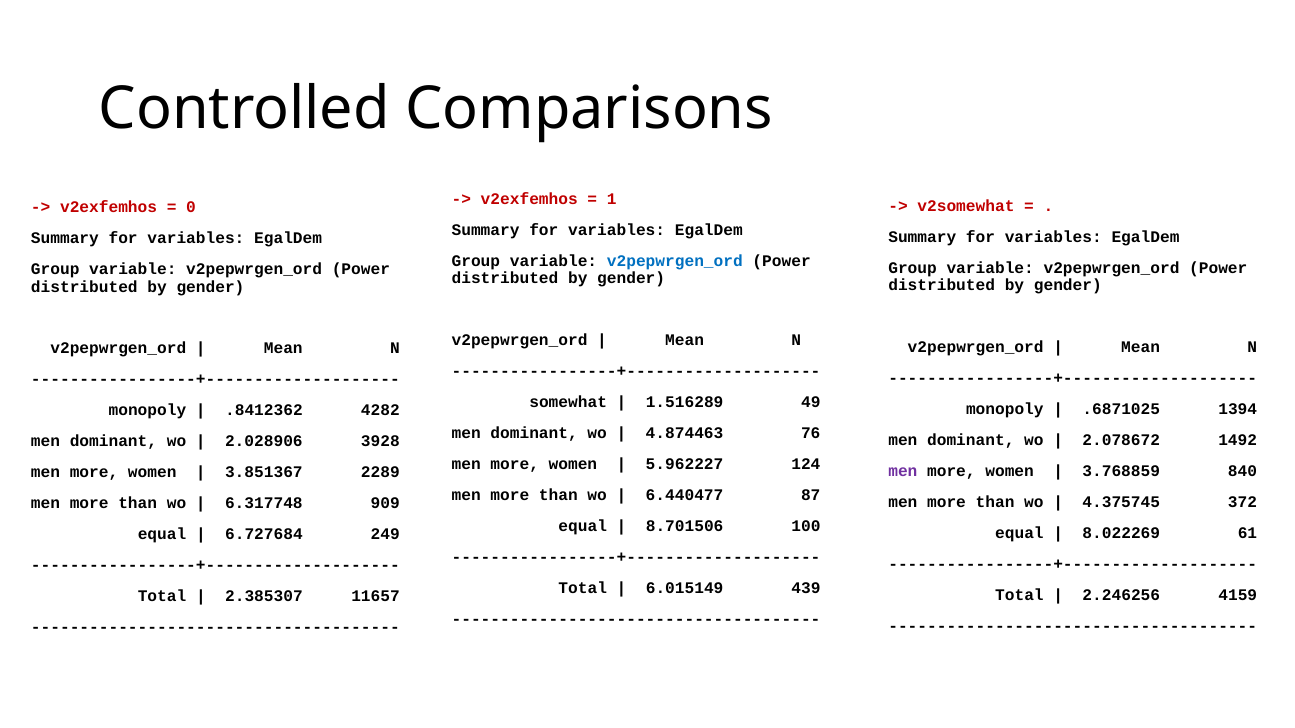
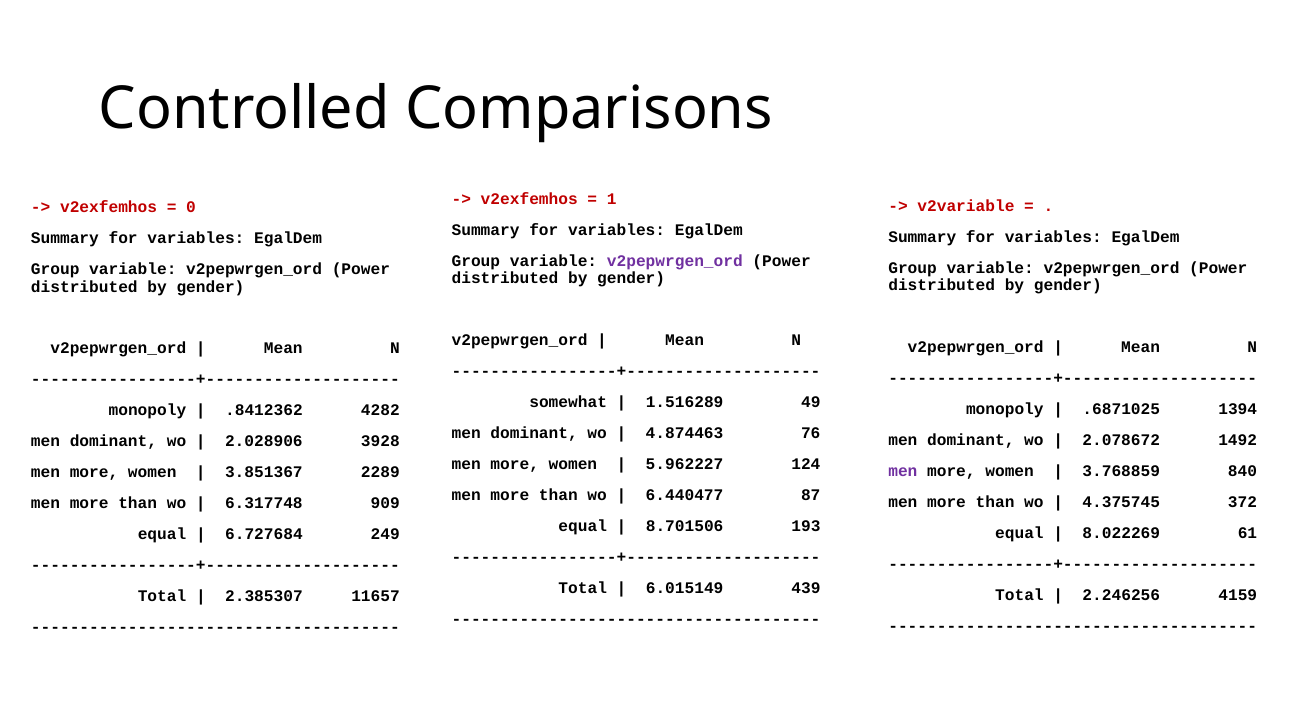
v2somewhat: v2somewhat -> v2variable (966, 206)
v2pepwrgen_ord colour: blue -> purple (675, 261)
100: 100 -> 193 (806, 526)
